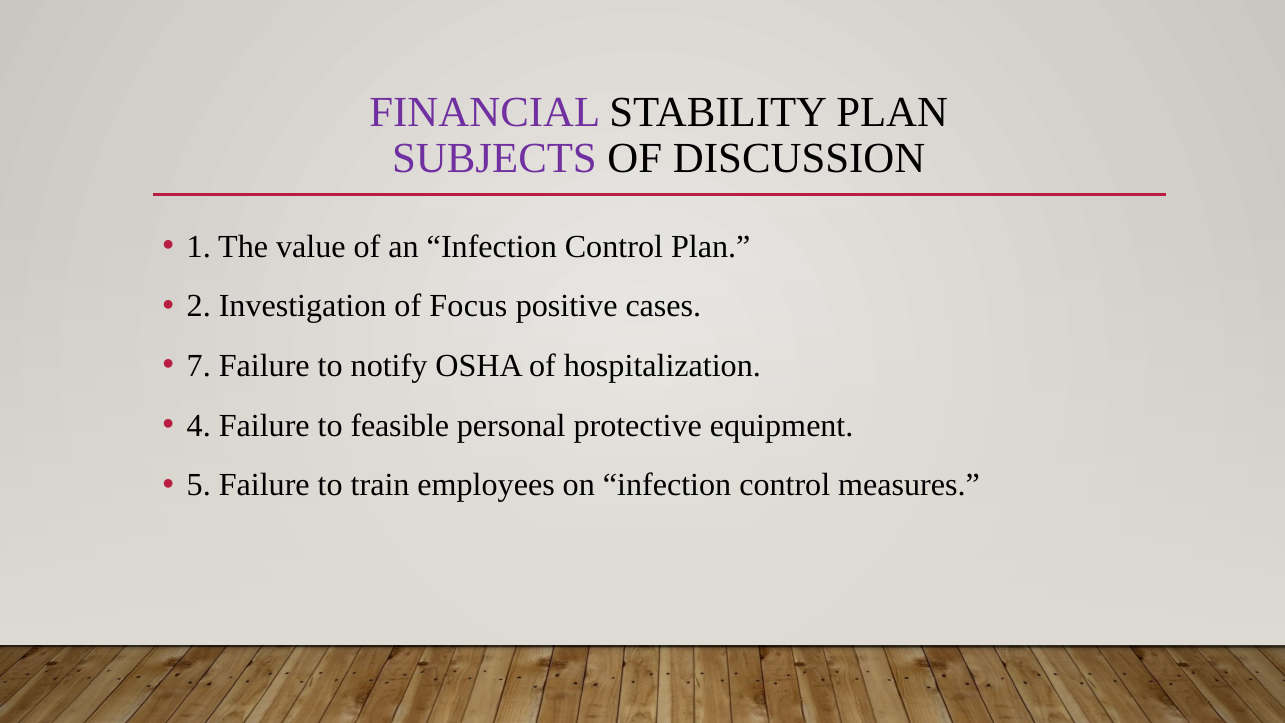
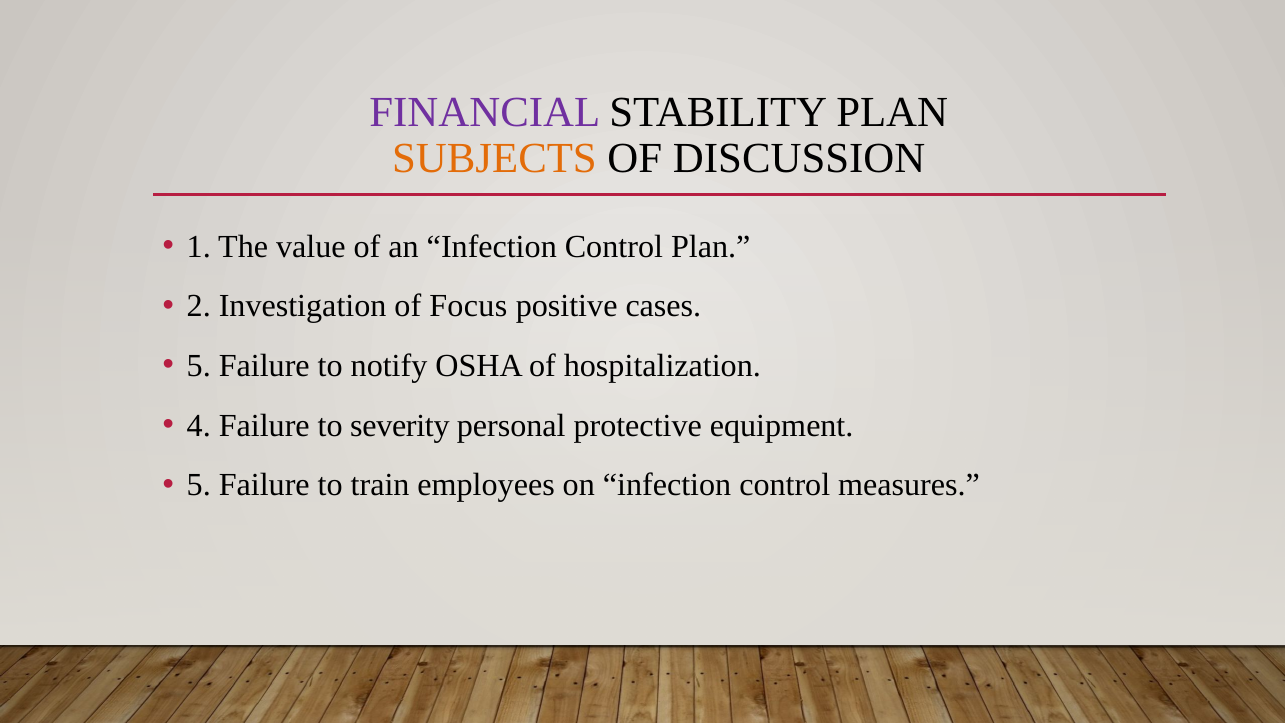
SUBJECTS colour: purple -> orange (494, 159)
7: 7 -> 5 (199, 366)
feasible: feasible -> severity (400, 425)
